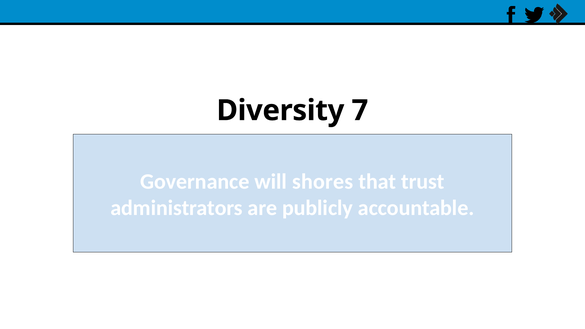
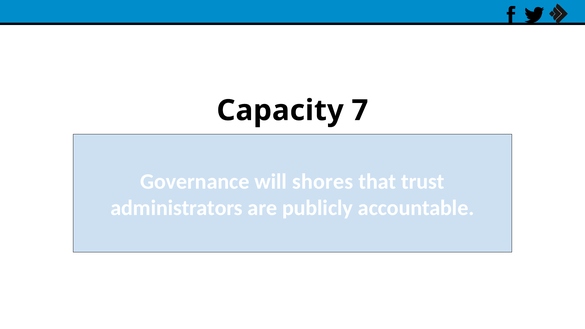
Diversity: Diversity -> Capacity (280, 111)
